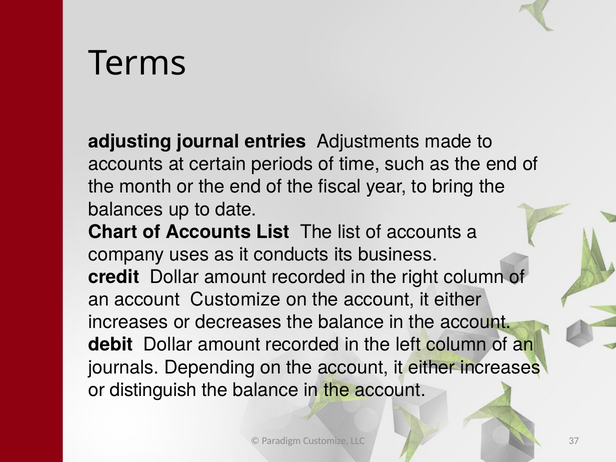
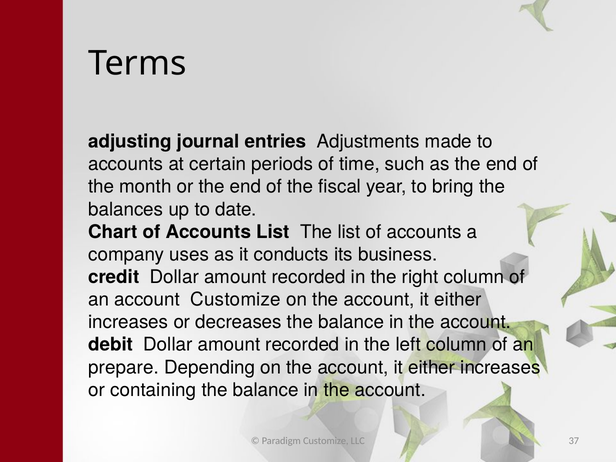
journals: journals -> prepare (124, 367)
distinguish: distinguish -> containing (153, 390)
